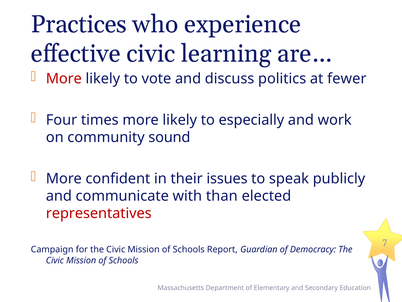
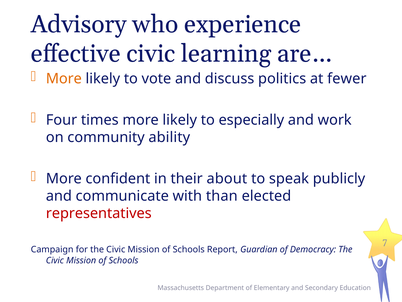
Practices: Practices -> Advisory (79, 24)
More colour: red -> orange (64, 79)
sound: sound -> ability (169, 137)
issues: issues -> about (227, 178)
